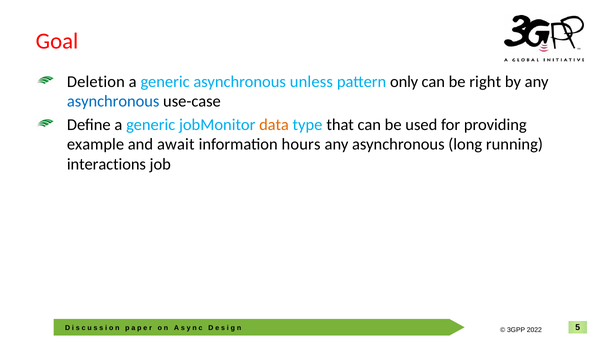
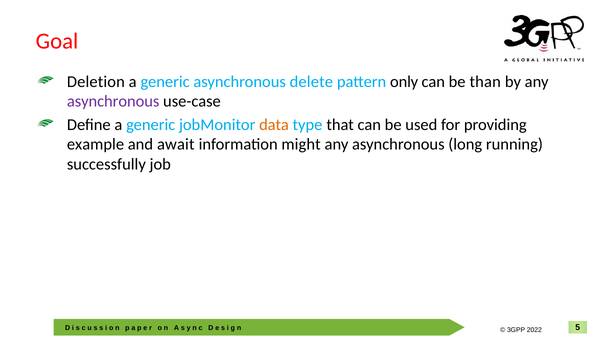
unless: unless -> delete (311, 82)
right: right -> than (485, 82)
asynchronous colour: blue -> purple (113, 101)
hours: hours -> might (301, 144)
interactions: interactions -> successfully (106, 164)
